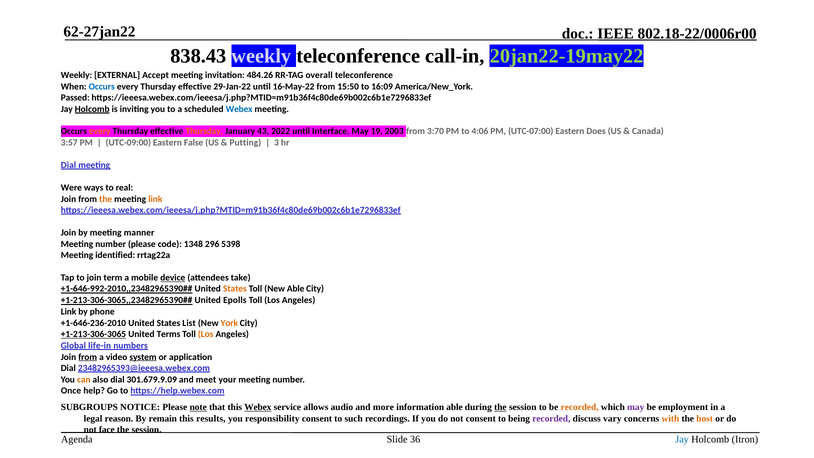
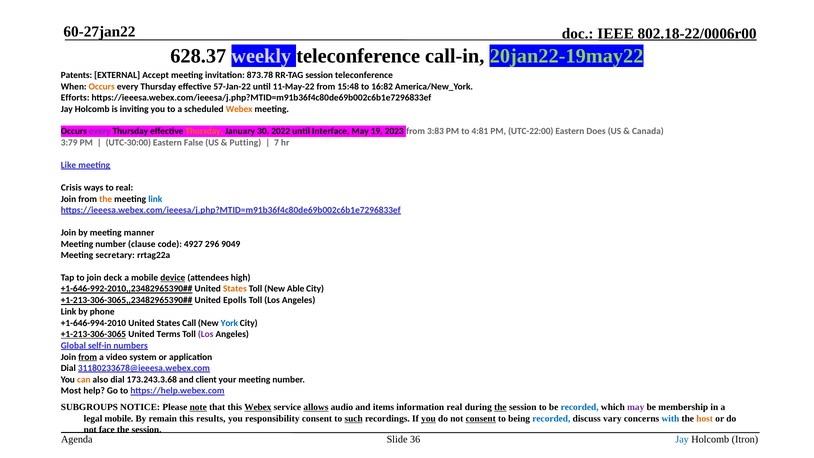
62-27jan22: 62-27jan22 -> 60-27jan22 (99, 32)
838.43: 838.43 -> 628.37 (198, 56)
Weekly: Weekly -> Patents (76, 75)
484.26: 484.26 -> 873.78 (260, 75)
RR-TAG overall: overall -> session (319, 75)
Occurs colour: blue -> orange (102, 87)
29-Jan-22: 29-Jan-22 -> 57-Jan-22 (232, 87)
16-May-22: 16-May-22 -> 11-May-22 (294, 87)
15:50: 15:50 -> 15:48 (348, 87)
16:09: 16:09 -> 16:82 (382, 87)
Passed: Passed -> Efforts (75, 98)
Holcomb underline: present -> none (92, 109)
Webex colour: blue -> orange (239, 109)
every colour: orange -> purple (100, 131)
43: 43 -> 30 (263, 131)
2003: 2003 -> 2023 (394, 131)
3:70: 3:70 -> 3:83 (435, 131)
4:06: 4:06 -> 4:81 (480, 131)
UTC-07:00: UTC-07:00 -> UTC-22:00 (531, 131)
3:57: 3:57 -> 3:79 (69, 143)
UTC-09:00: UTC-09:00 -> UTC-30:00 (128, 143)
3: 3 -> 7 (277, 143)
Dial: Dial -> Like (68, 165)
Were: Were -> Crisis (71, 188)
link colour: orange -> blue (155, 199)
number please: please -> clause (142, 244)
1348: 1348 -> 4927 (193, 244)
5398: 5398 -> 9049 (231, 244)
identified: identified -> secretary (115, 255)
term: term -> deck (113, 278)
take: take -> high (241, 278)
+1-646-236-2010: +1-646-236-2010 -> +1-646-994-2010 (93, 323)
List: List -> Call (189, 323)
York colour: orange -> blue (229, 323)
Los colour: orange -> purple (206, 334)
life-in: life-in -> self-in (100, 345)
system underline: present -> none (143, 357)
23482965393@ieeesa.webex.com: 23482965393@ieeesa.webex.com -> 31180233678@ieeesa.webex.com (144, 368)
301.679.9.09: 301.679.9.09 -> 173.243.3.68 (152, 380)
meet: meet -> client (206, 380)
Once: Once -> Most (71, 391)
allows underline: none -> present (316, 407)
more: more -> items (383, 407)
information able: able -> real (454, 407)
recorded colour: orange -> blue (580, 407)
employment: employment -> membership (683, 407)
legal reason: reason -> mobile (119, 419)
such underline: none -> present (354, 419)
you underline: none -> present (428, 419)
consent underline: none -> present (481, 419)
recorded colour: purple -> blue (551, 419)
with colour: orange -> blue (670, 419)
